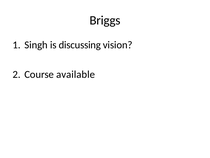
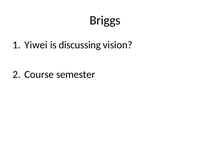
Singh: Singh -> Yiwei (36, 45)
available: available -> semester (76, 74)
